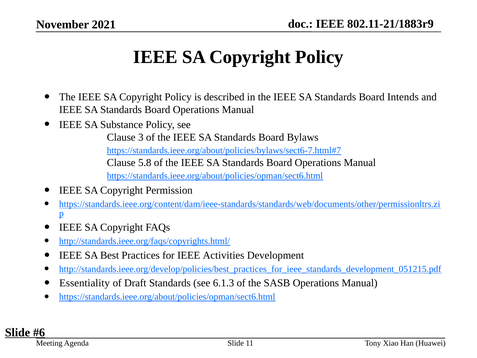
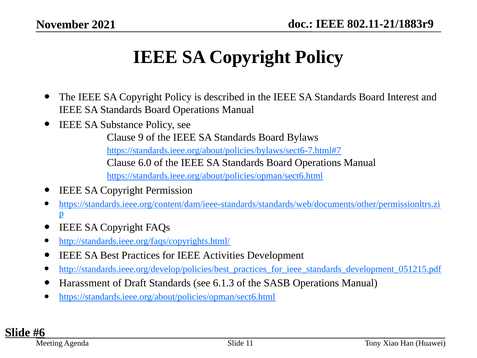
Intends: Intends -> Interest (403, 97)
3: 3 -> 9 (141, 137)
5.8: 5.8 -> 6.0 (145, 163)
Essentiality: Essentiality -> Harassment (85, 283)
